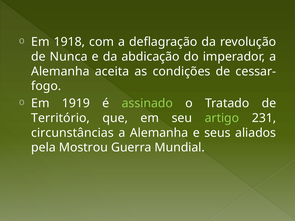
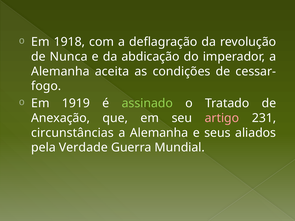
Território: Território -> Anexação (61, 118)
artigo colour: light green -> pink (222, 118)
Mostrou: Mostrou -> Verdade (83, 148)
